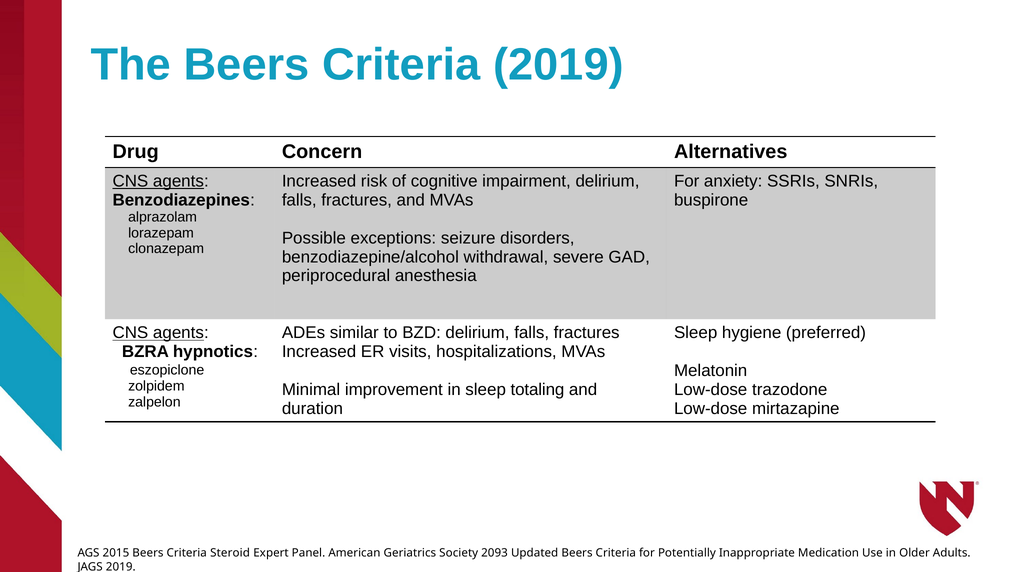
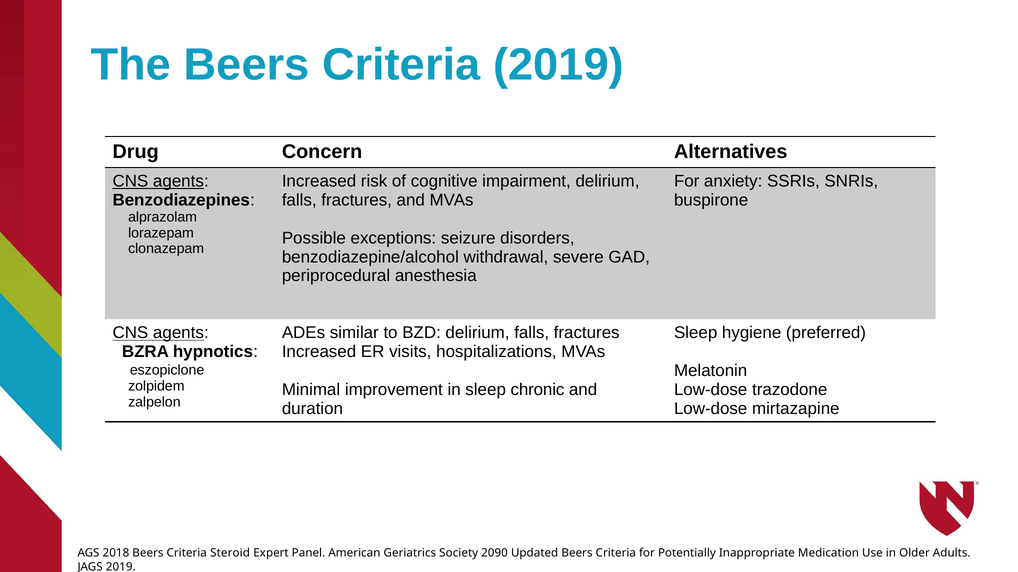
totaling: totaling -> chronic (537, 390)
2015: 2015 -> 2018 (116, 554)
2093: 2093 -> 2090 (494, 554)
